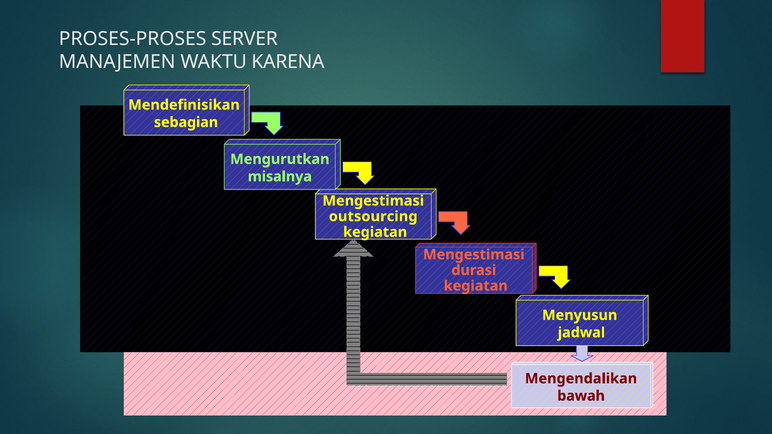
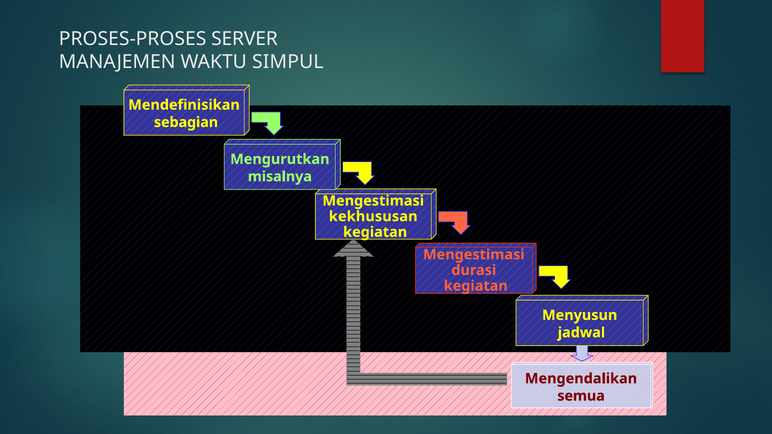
KARENA: KARENA -> SIMPUL (288, 62)
outsourcing: outsourcing -> kekhususan (373, 217)
bawah: bawah -> semua (581, 396)
